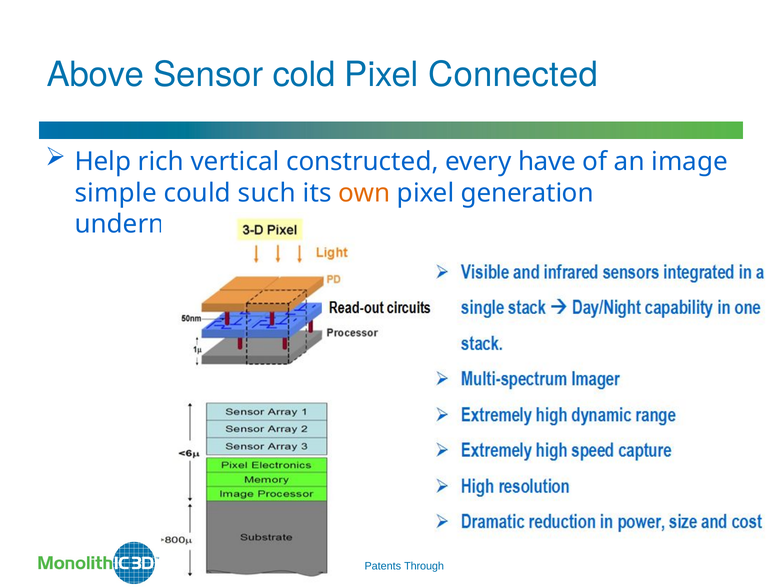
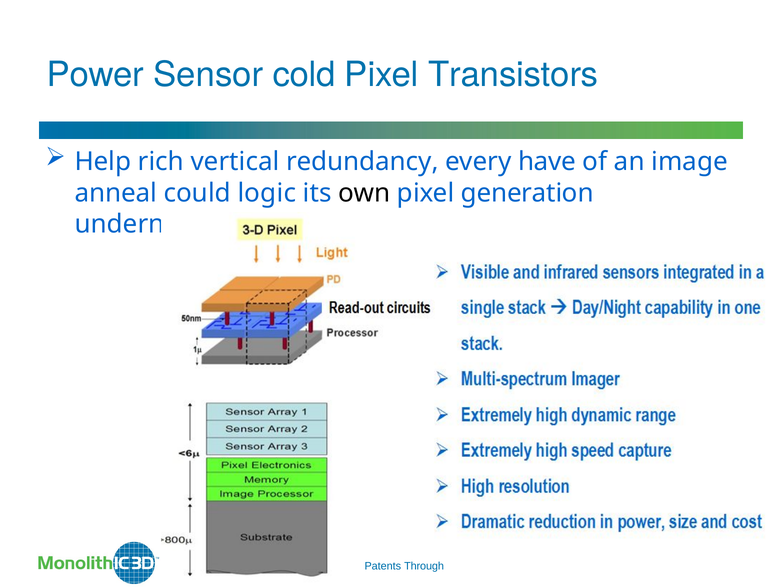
Above: Above -> Power (95, 75)
Connected: Connected -> Transistors (513, 75)
constructed: constructed -> redundancy (362, 161)
simple: simple -> anneal (116, 193)
such: such -> logic (267, 193)
own colour: orange -> black (364, 193)
